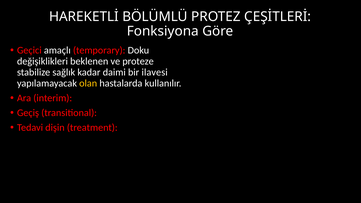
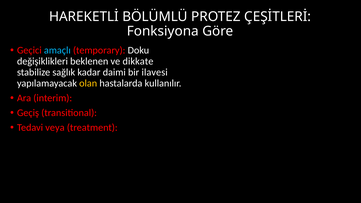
amaçlı colour: white -> light blue (57, 50)
proteze: proteze -> dikkate (138, 61)
dişin: dişin -> veya (55, 128)
